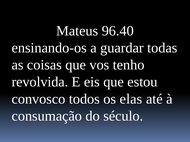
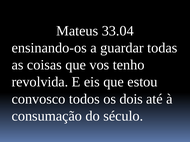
96.40: 96.40 -> 33.04 (118, 31)
elas: elas -> dois (131, 99)
